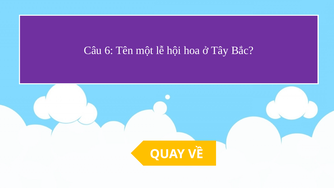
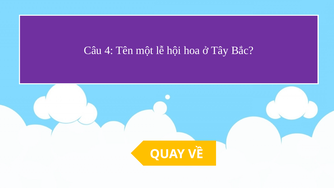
6: 6 -> 4 (109, 50)
